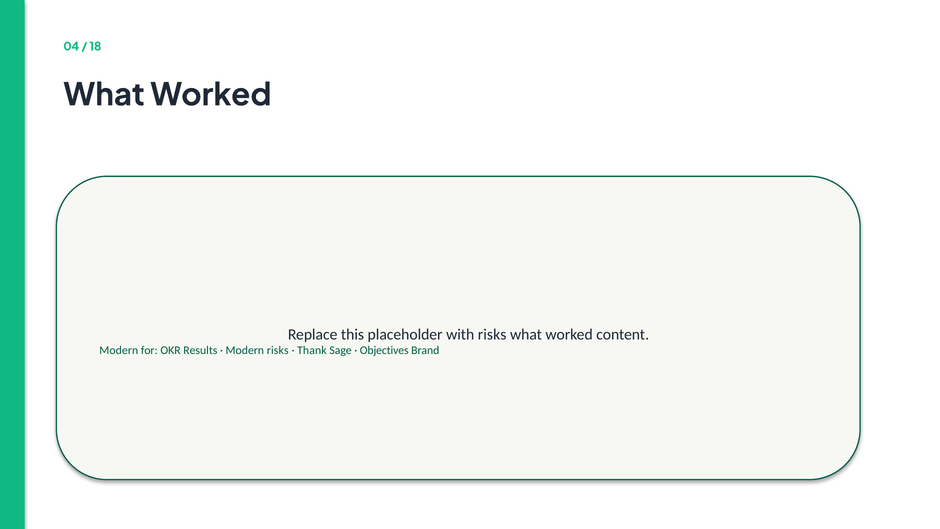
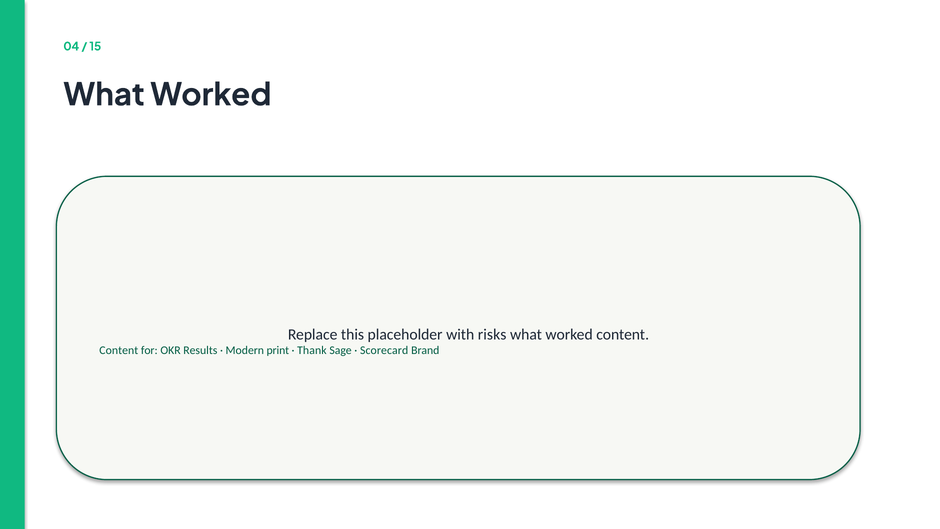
18: 18 -> 15 (95, 47)
Modern: Modern -> Content (119, 350)
Modern risks: risks -> print (278, 350)
Objectives: Objectives -> Scorecard (384, 350)
